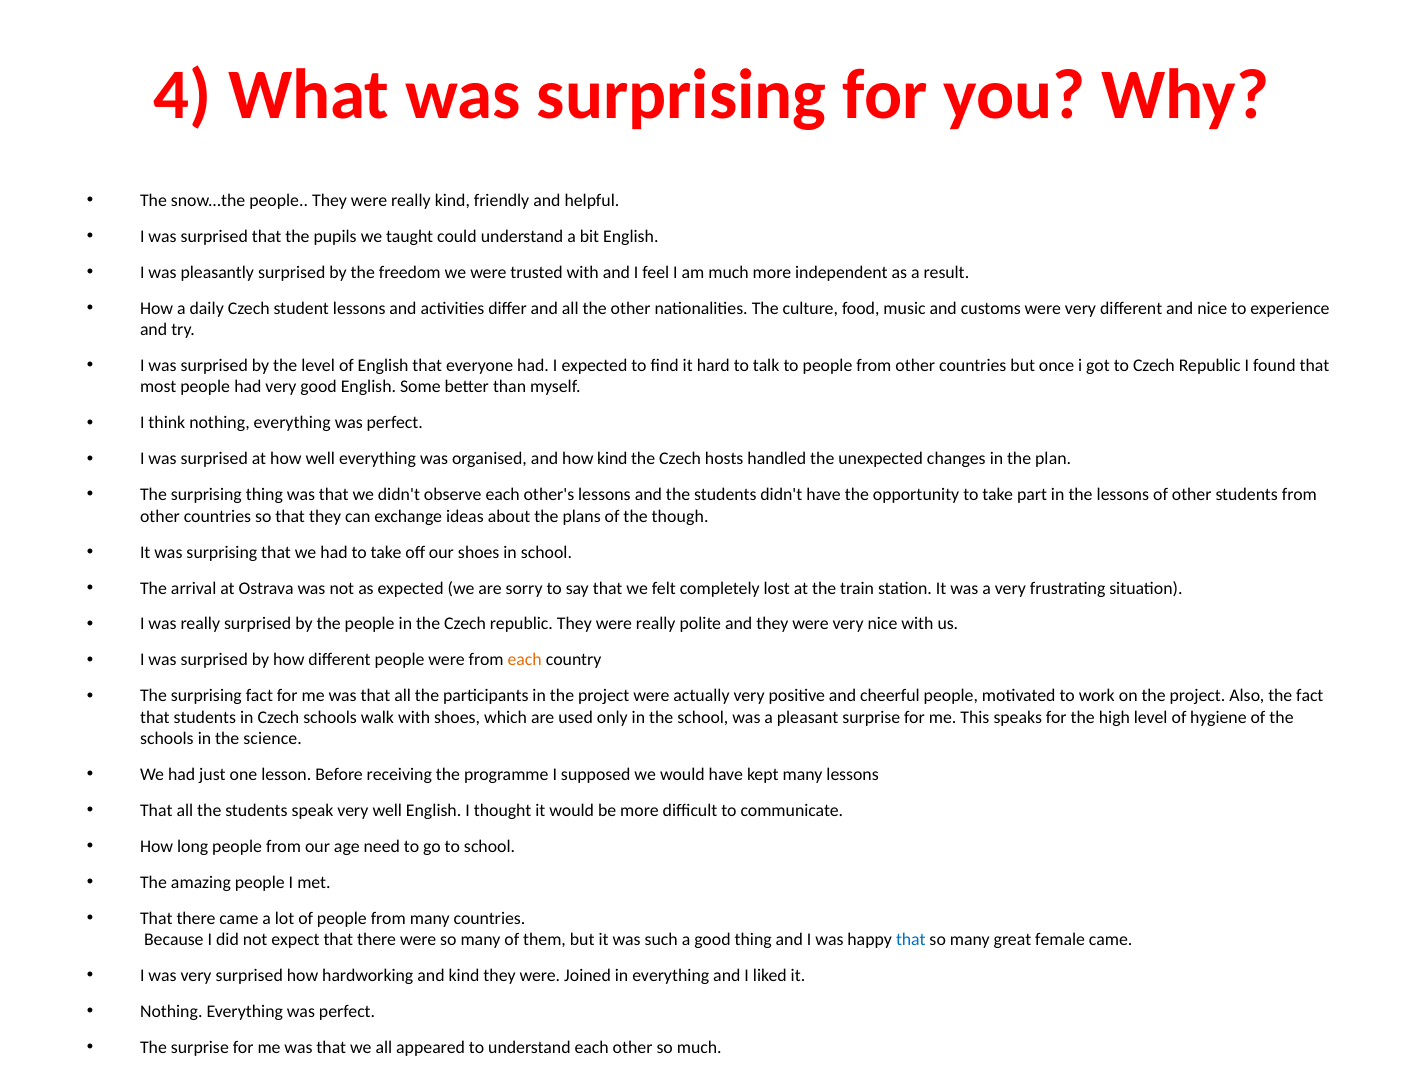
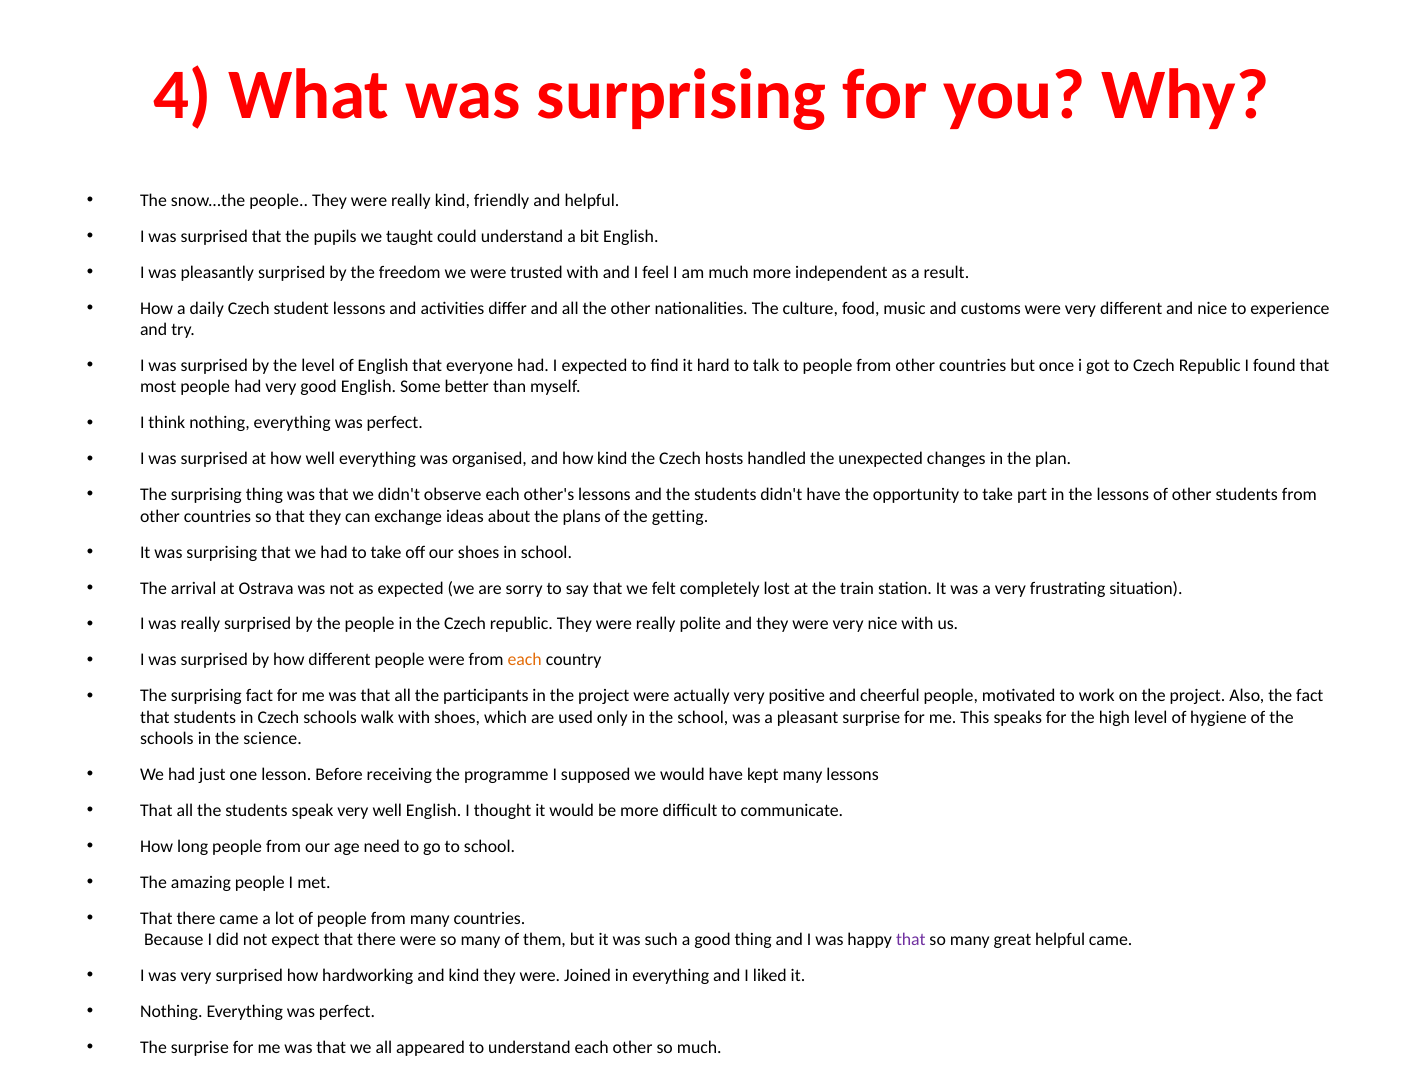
though: though -> getting (680, 517)
that colour: blue -> purple (911, 940)
great female: female -> helpful (1060, 940)
